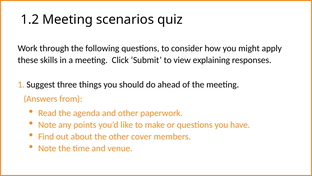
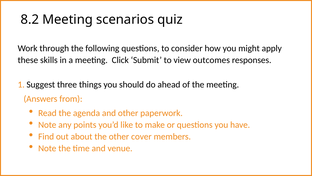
1.2: 1.2 -> 8.2 (30, 20)
explaining: explaining -> outcomes (211, 60)
